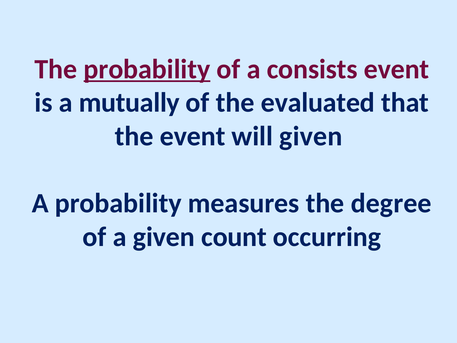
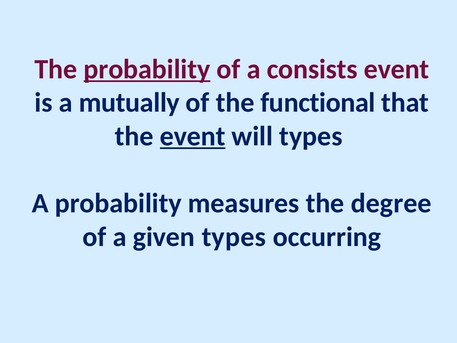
evaluated: evaluated -> functional (318, 103)
event underline: none -> present (193, 136)
will given: given -> types (311, 136)
given count: count -> types (234, 237)
